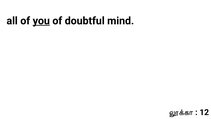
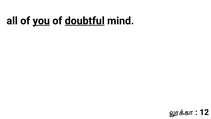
doubtful underline: none -> present (85, 21)
